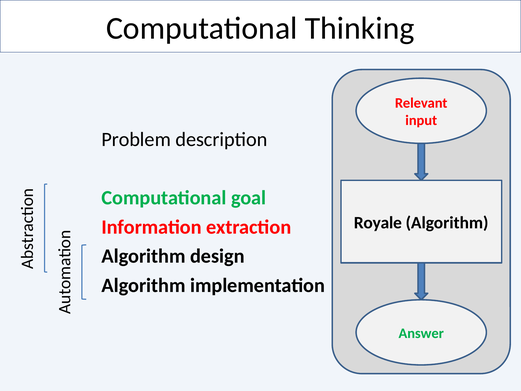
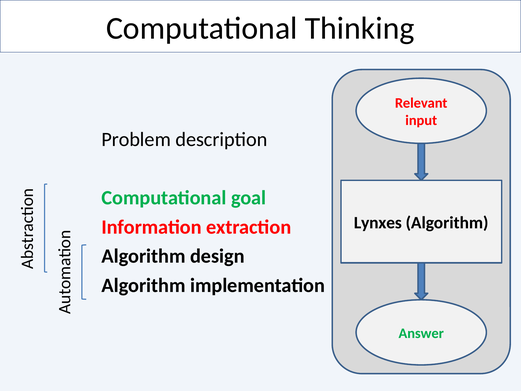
Royale: Royale -> Lynxes (378, 223)
